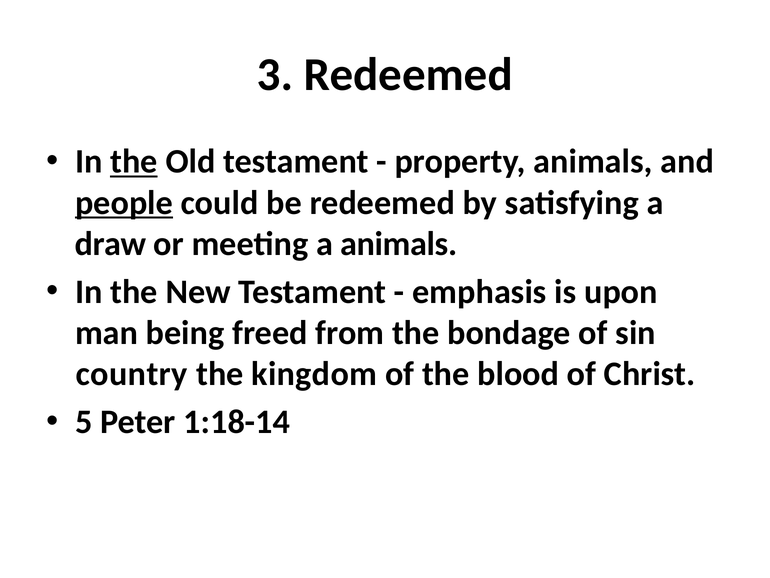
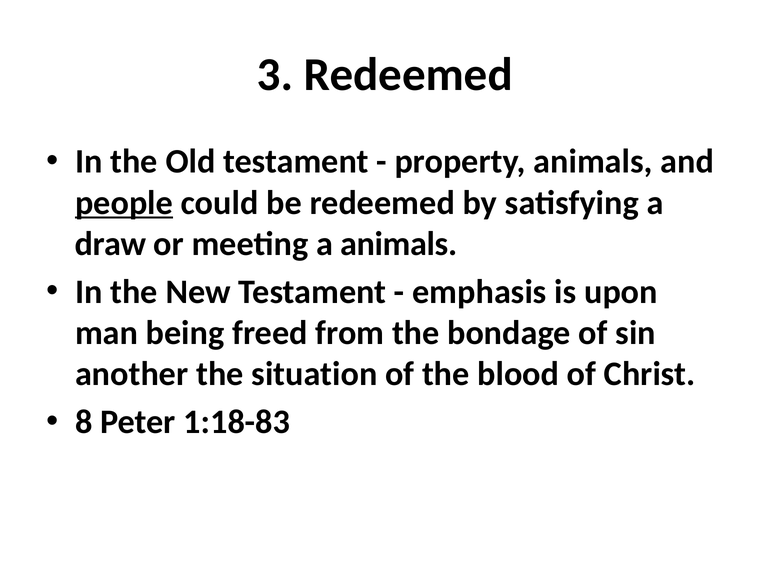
the underline: present -> none (134, 162)
country: country -> another (132, 374)
kingdom: kingdom -> situation (314, 374)
5: 5 -> 8 (84, 422)
1:18-14: 1:18-14 -> 1:18-83 (237, 422)
